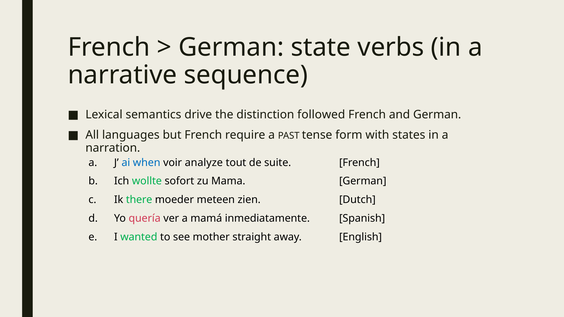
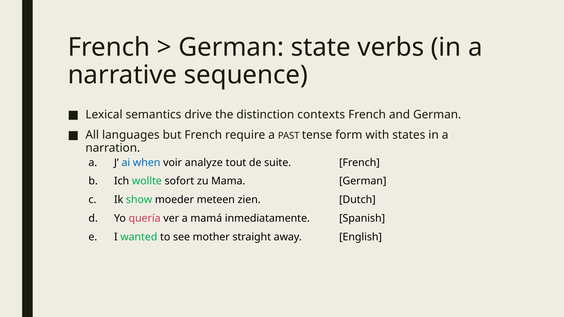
followed: followed -> contexts (321, 115)
there: there -> show (139, 200)
